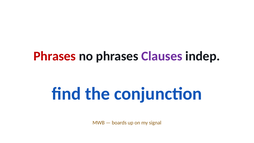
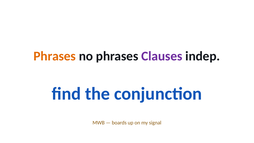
Phrases colour: red -> orange (55, 56)
